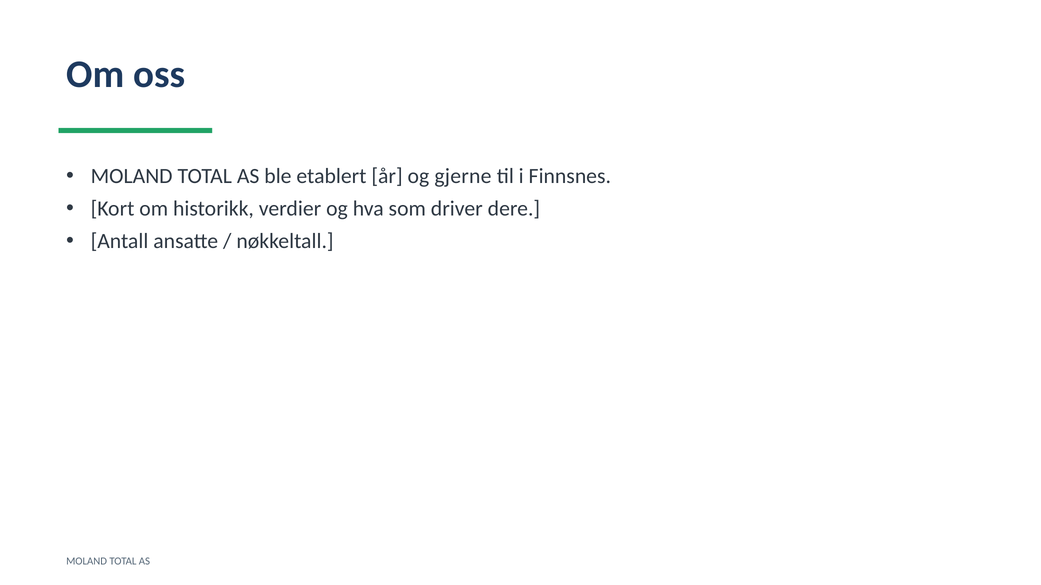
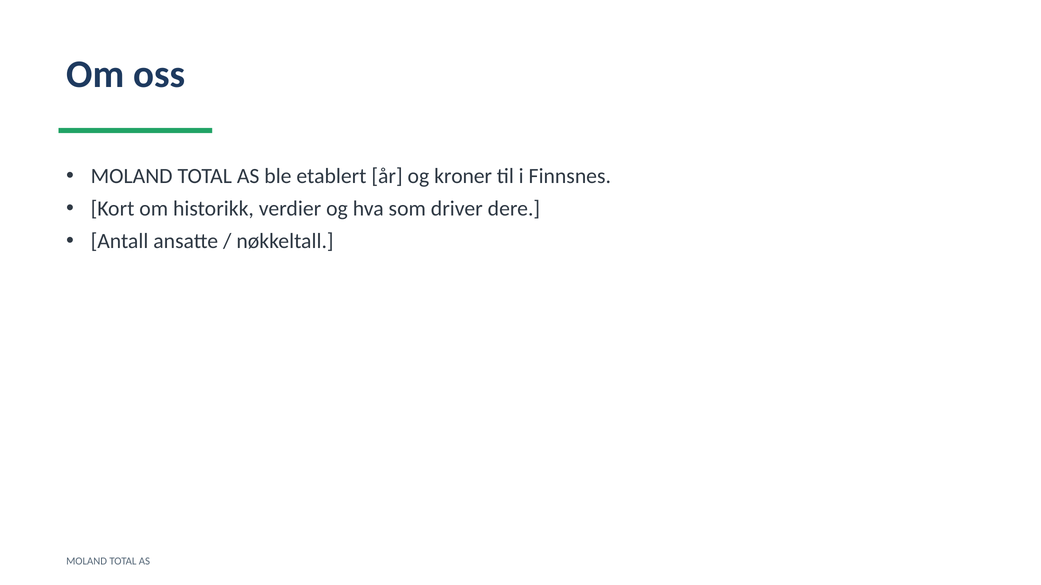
gjerne: gjerne -> kroner (463, 176)
